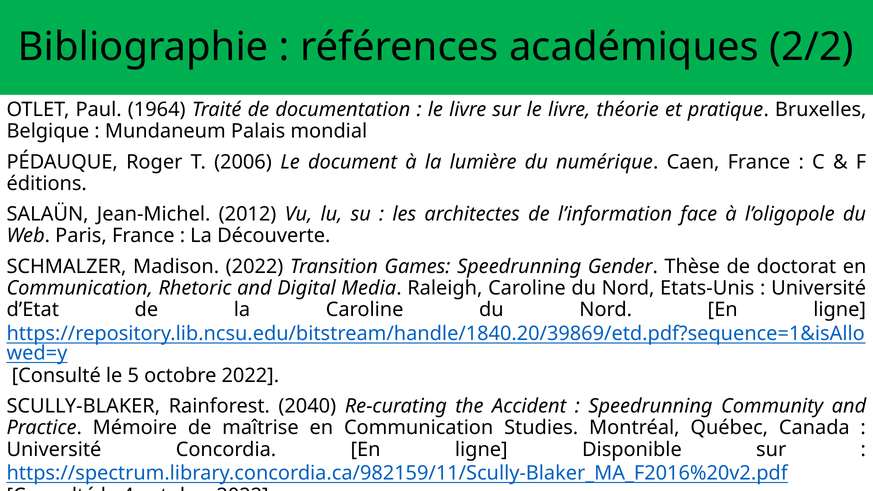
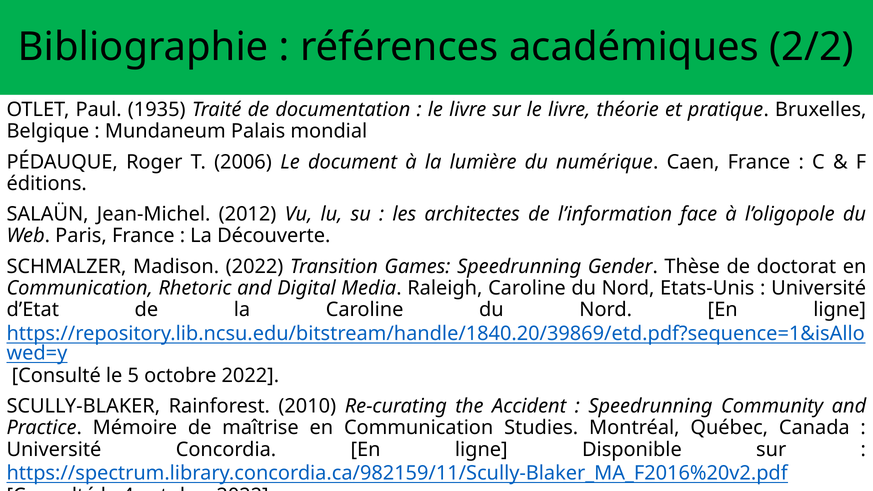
1964: 1964 -> 1935 (157, 110)
2040: 2040 -> 2010 (307, 406)
